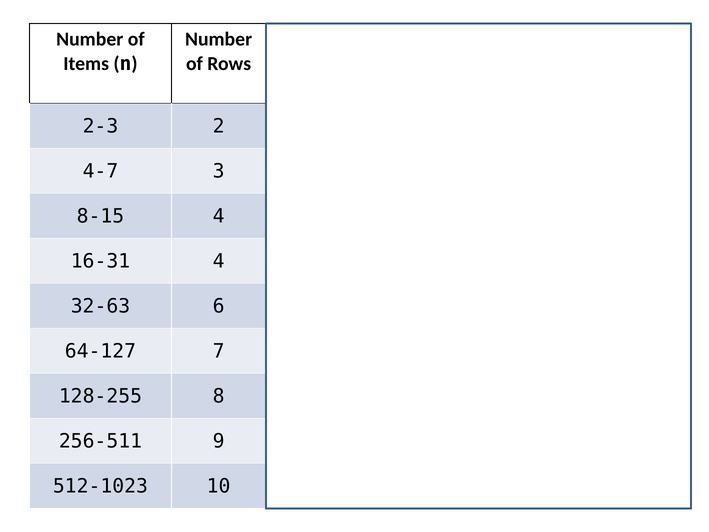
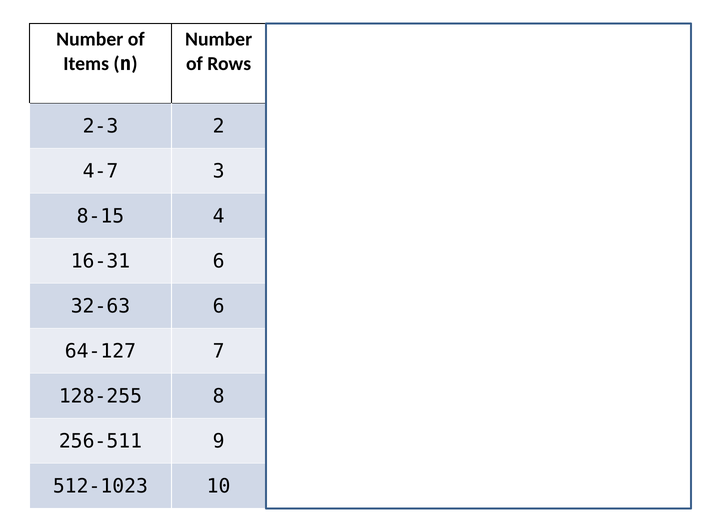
16-31 4: 4 -> 6 (219, 261)
